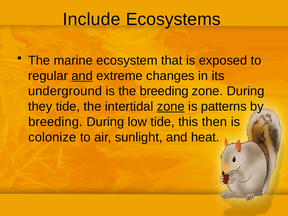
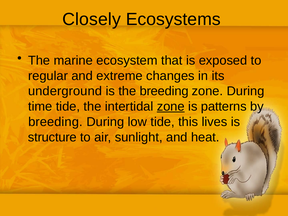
Include: Include -> Closely (92, 19)
and underline: present -> none (82, 76)
they: they -> time (40, 107)
then: then -> lives (215, 122)
colonize: colonize -> structure (52, 137)
